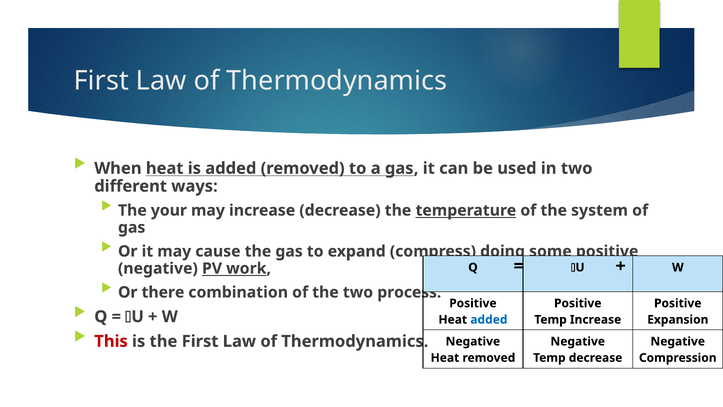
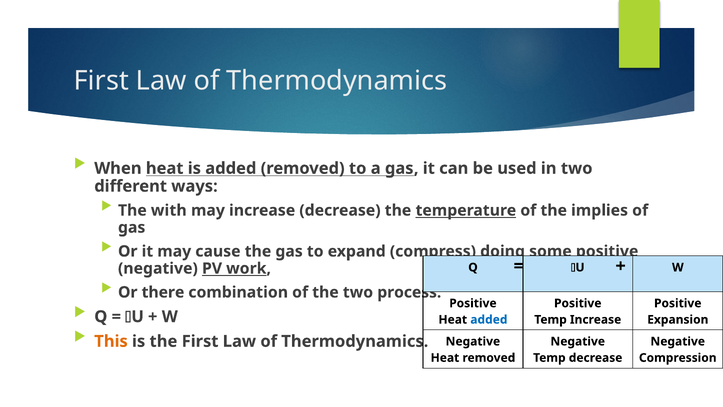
your: your -> with (169, 210)
system: system -> implies (600, 210)
This colour: red -> orange (111, 341)
